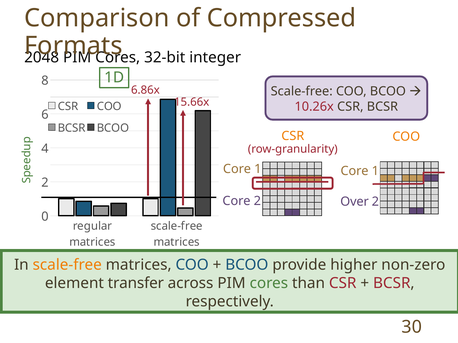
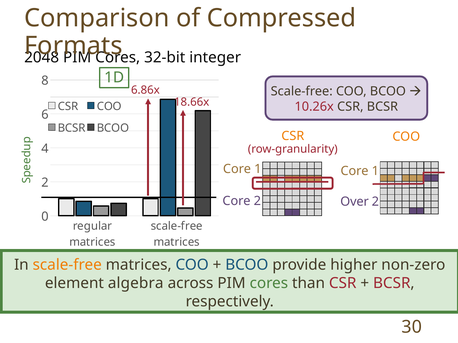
15.66x: 15.66x -> 18.66x (192, 102)
transfer: transfer -> algebra (136, 283)
